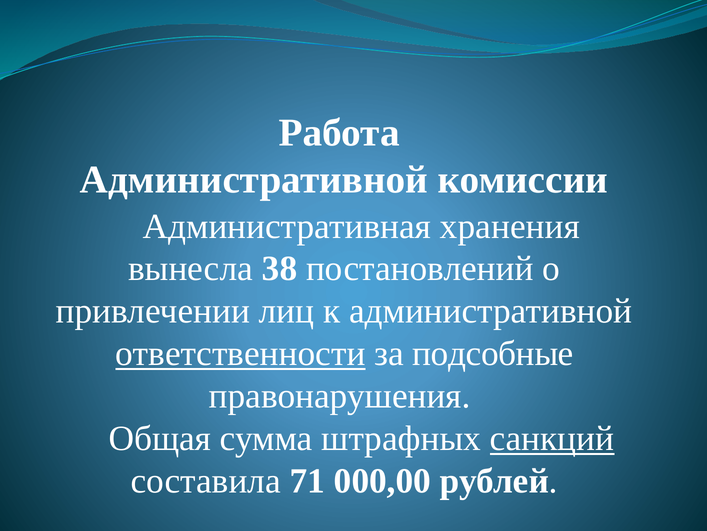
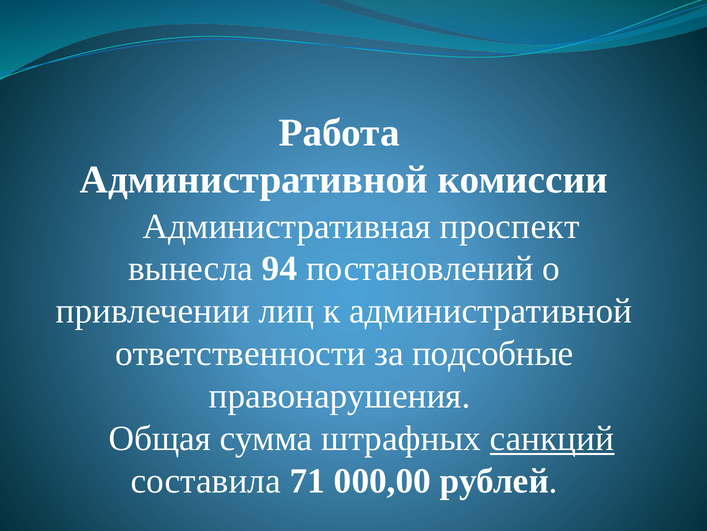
хранения: хранения -> проспект (510, 226)
38: 38 -> 94 (280, 268)
ответственности underline: present -> none (240, 353)
